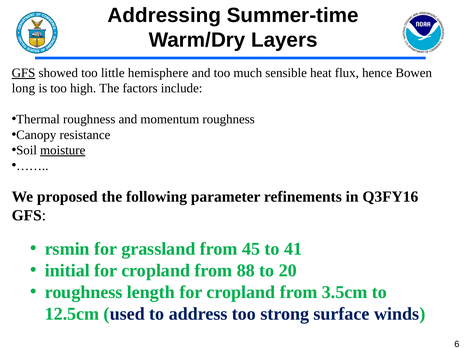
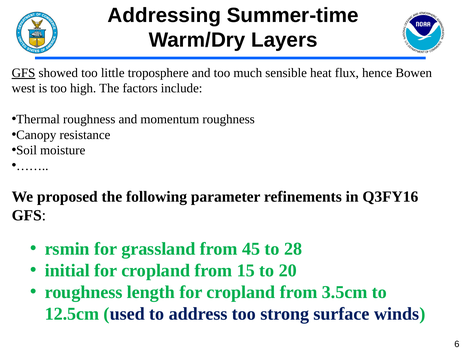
hemisphere: hemisphere -> troposphere (158, 73)
long: long -> west (23, 88)
moisture underline: present -> none (63, 150)
41: 41 -> 28 (293, 249)
88: 88 -> 15 (246, 271)
